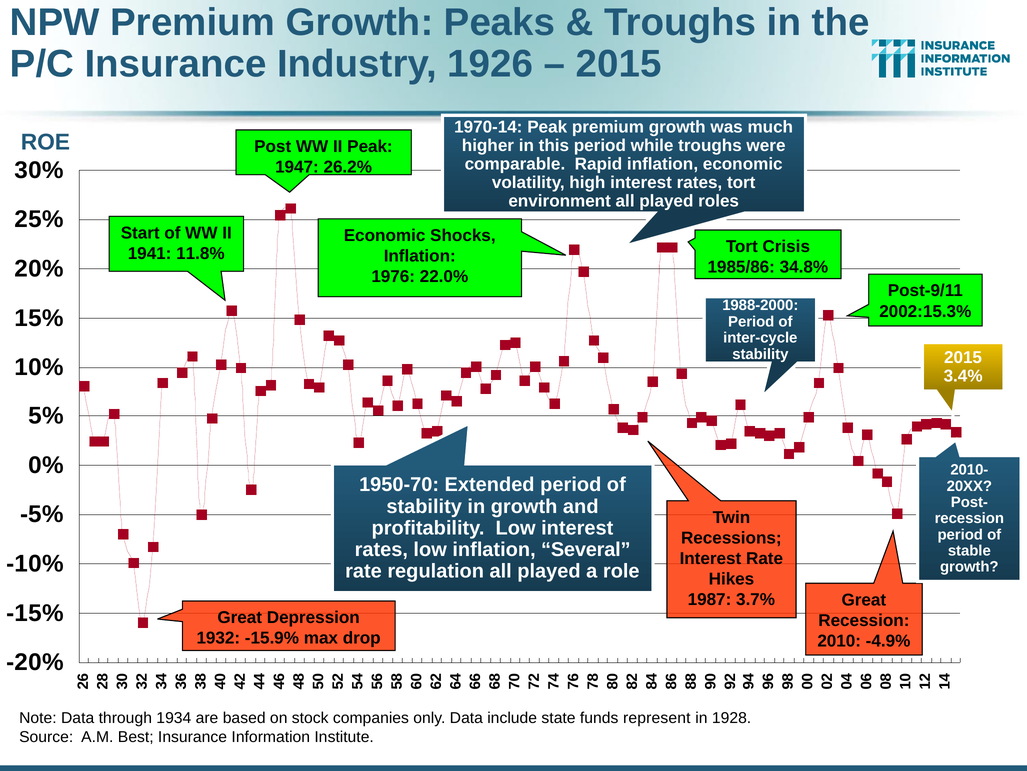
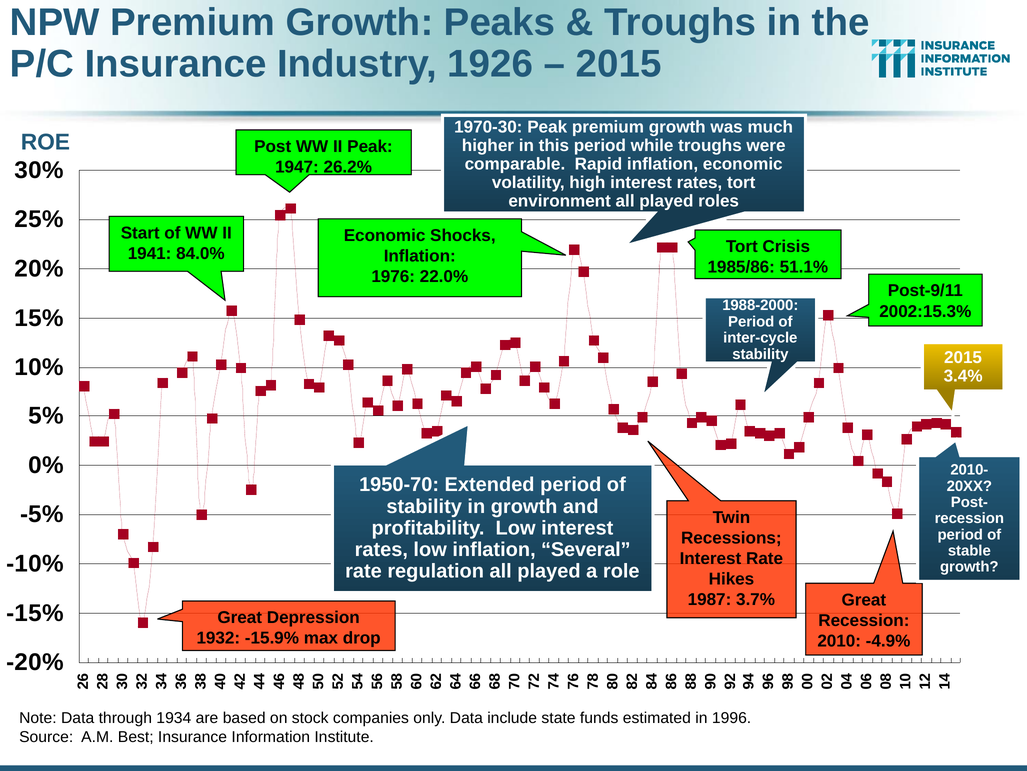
1970-14: 1970-14 -> 1970-30 (488, 127)
11.8%: 11.8% -> 84.0% (200, 253)
34.8%: 34.8% -> 51.1% (804, 267)
represent: represent -> estimated (657, 718)
1928: 1928 -> 1996 (732, 718)
